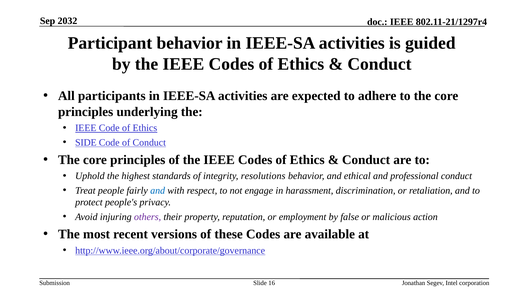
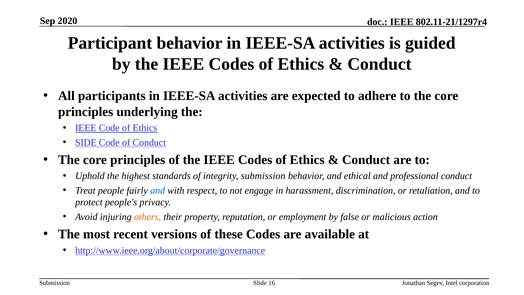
2032: 2032 -> 2020 (67, 21)
integrity resolutions: resolutions -> submission (263, 176)
others colour: purple -> orange (148, 217)
